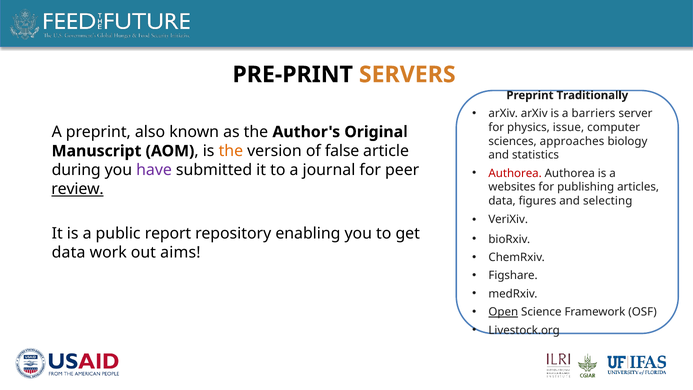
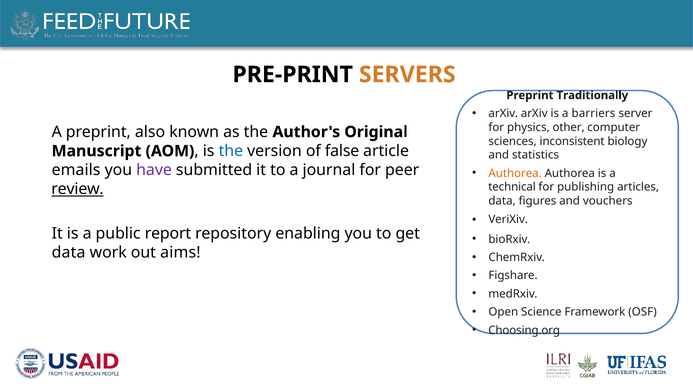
issue: issue -> other (569, 127)
approaches: approaches -> inconsistent (572, 141)
the colour: orange -> blue (231, 151)
during: during -> emails (76, 170)
Authorea colour: red -> orange (515, 173)
websites: websites -> technical (512, 187)
selecting: selecting -> vouchers (608, 201)
Open underline: present -> none (503, 312)
Livestock.org: Livestock.org -> Choosing.org (524, 330)
